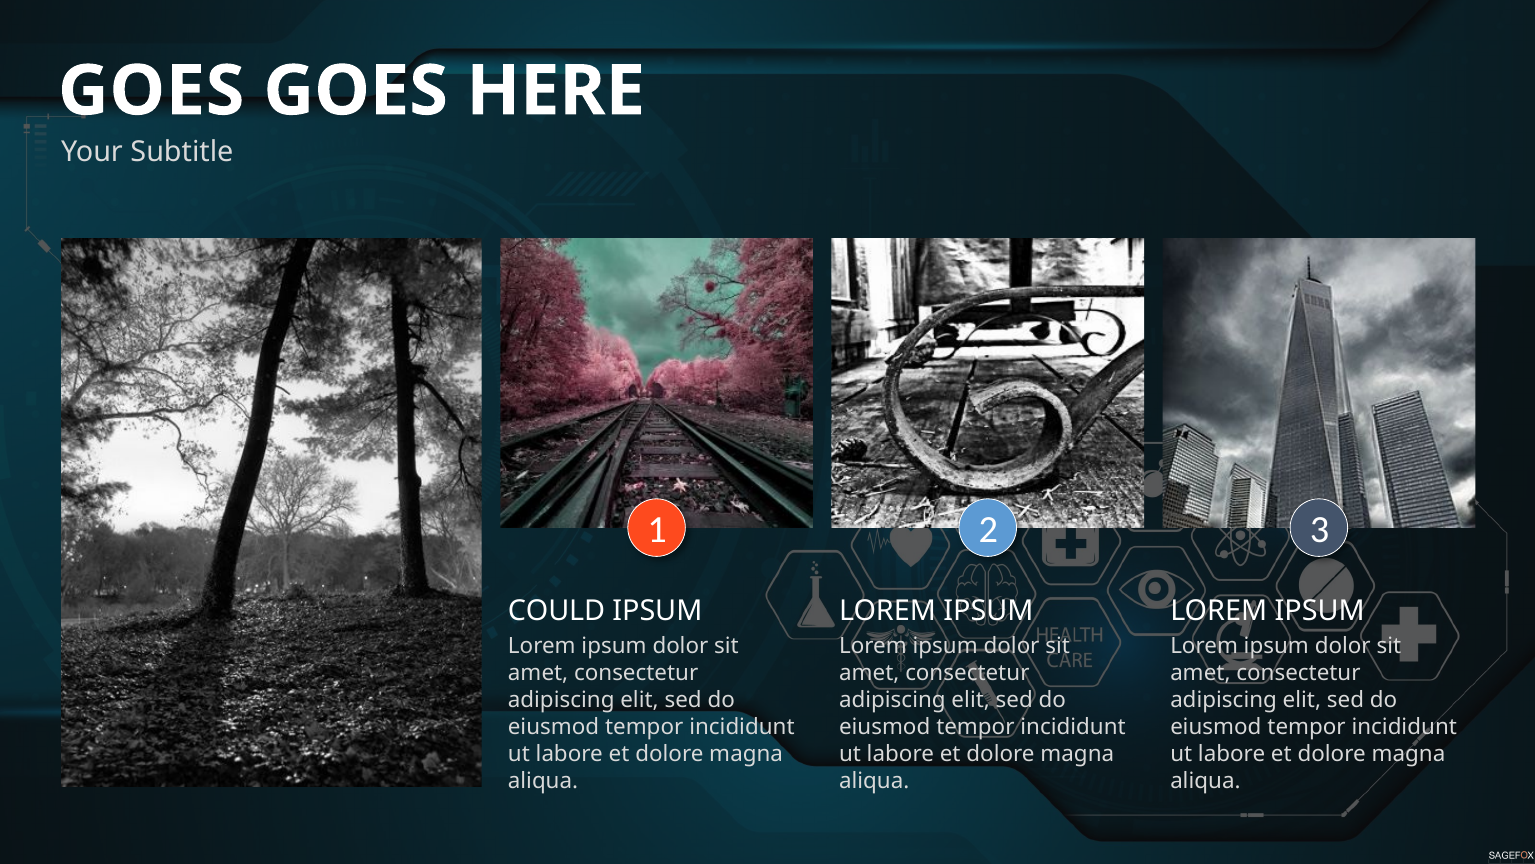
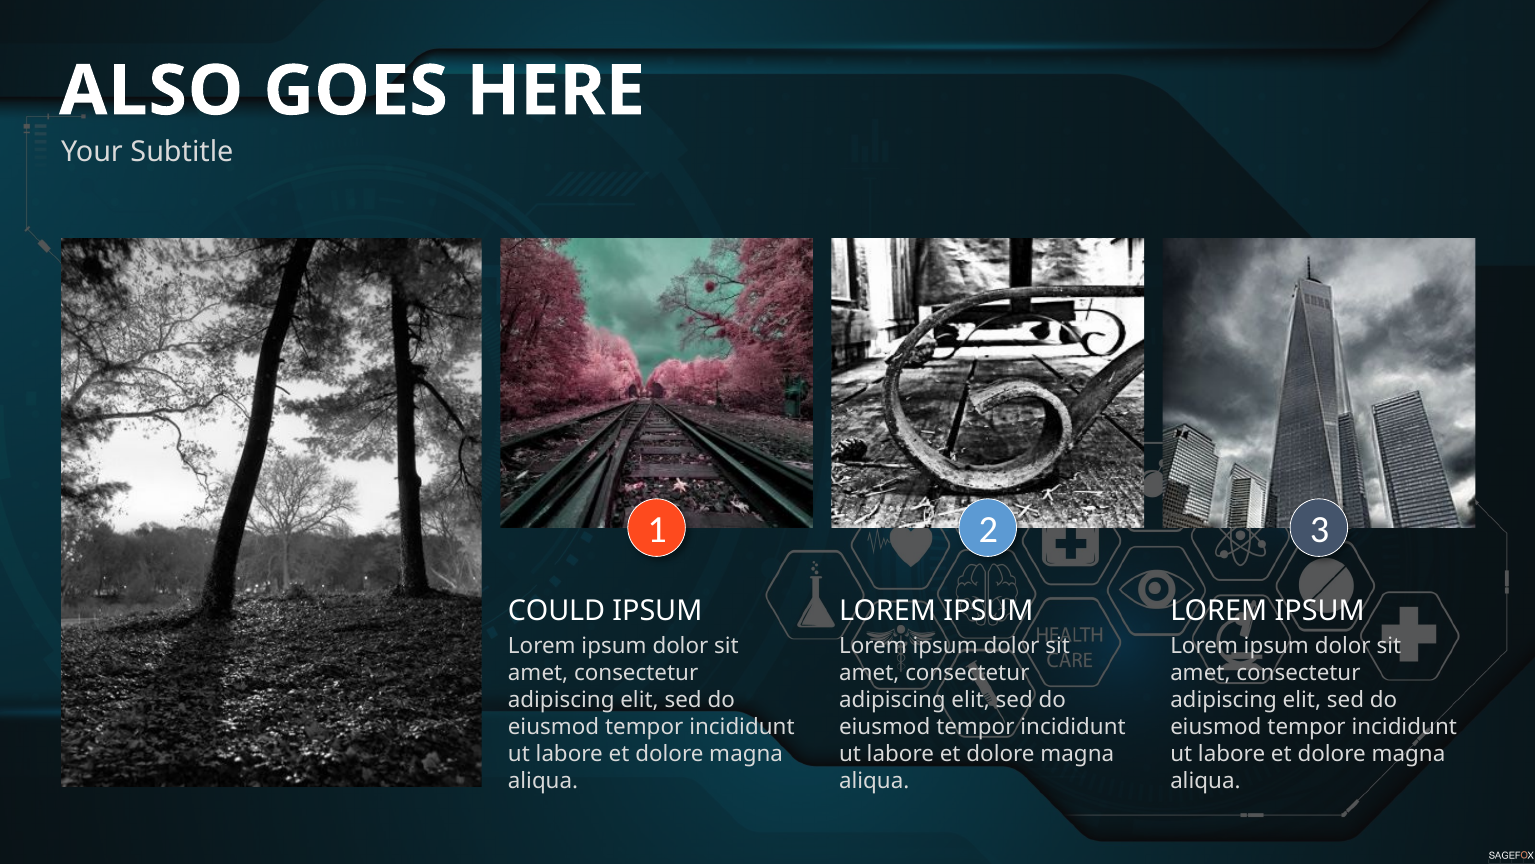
GOES: GOES -> ALSO (151, 91)
